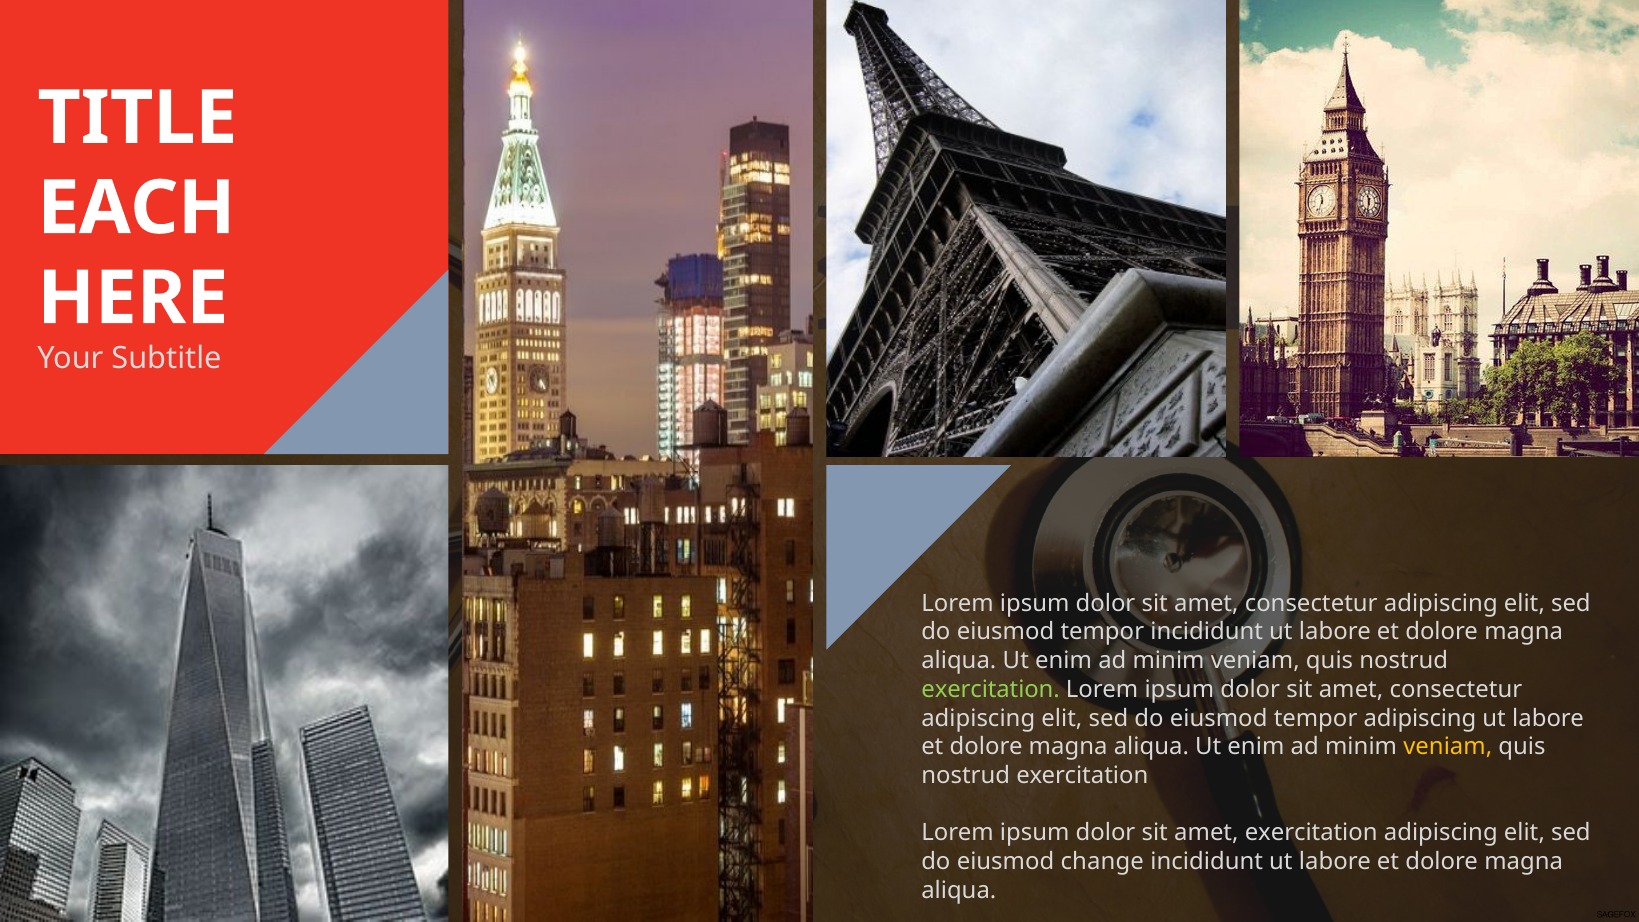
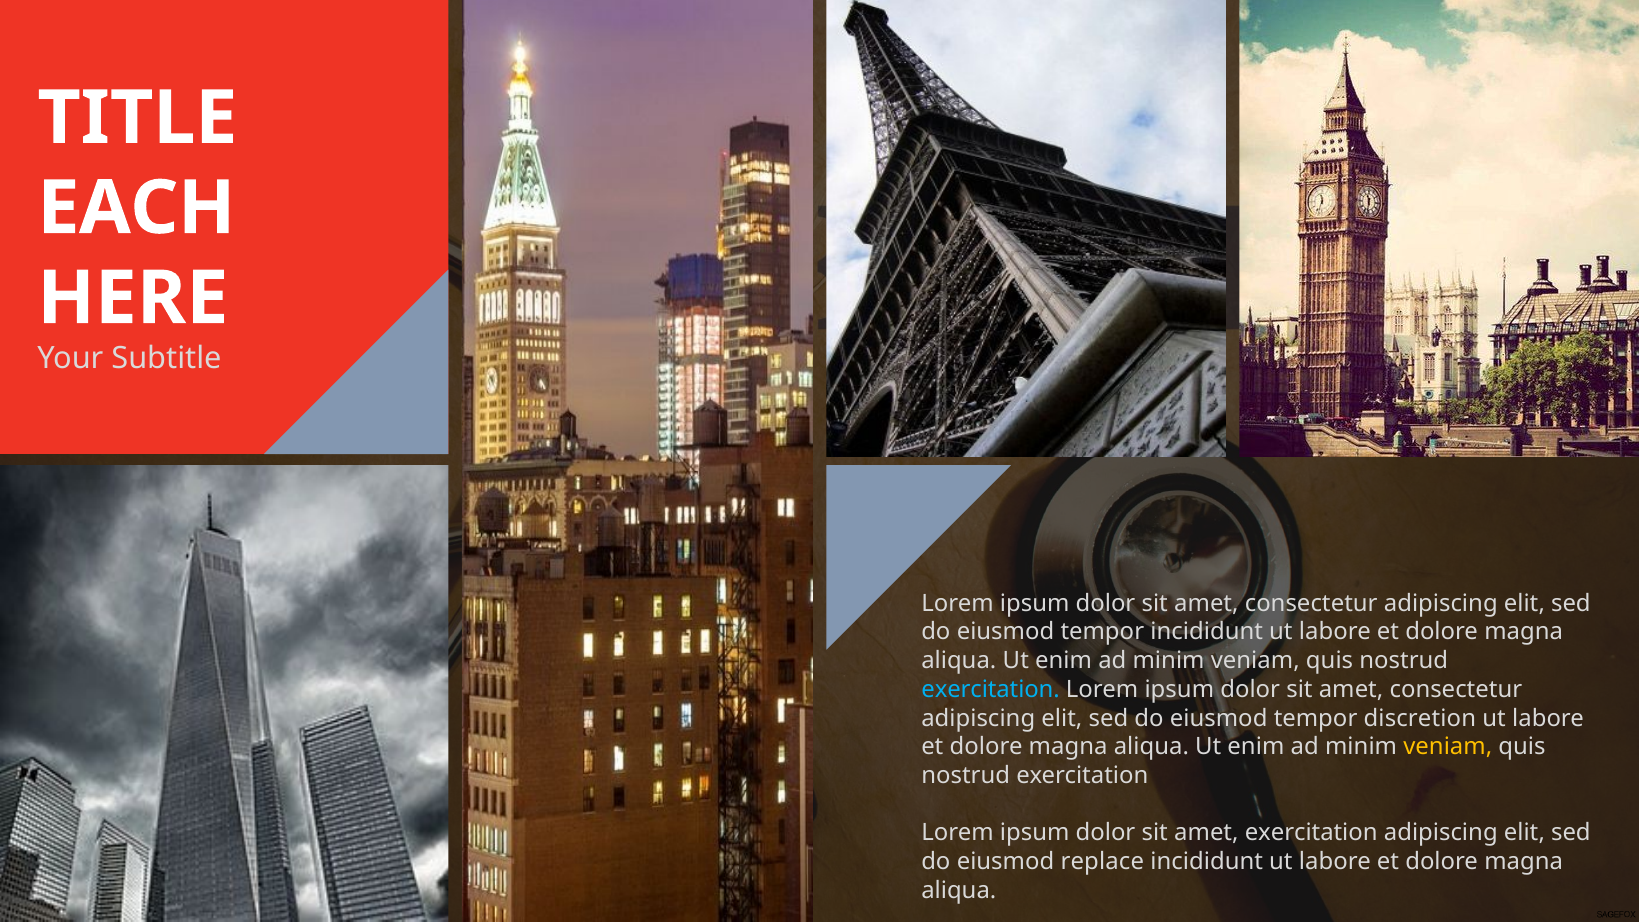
exercitation colour: light green -> light blue (991, 689)
tempor adipiscing: adipiscing -> discretion (1420, 718)
change: change -> replace (1102, 862)
